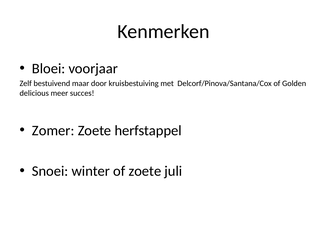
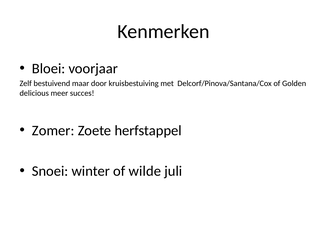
of zoete: zoete -> wilde (145, 171)
